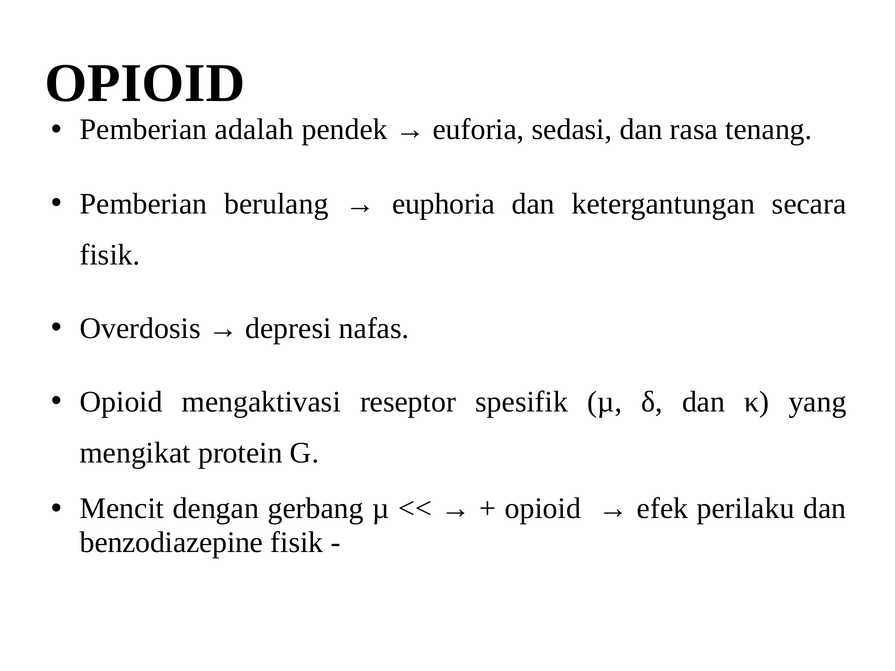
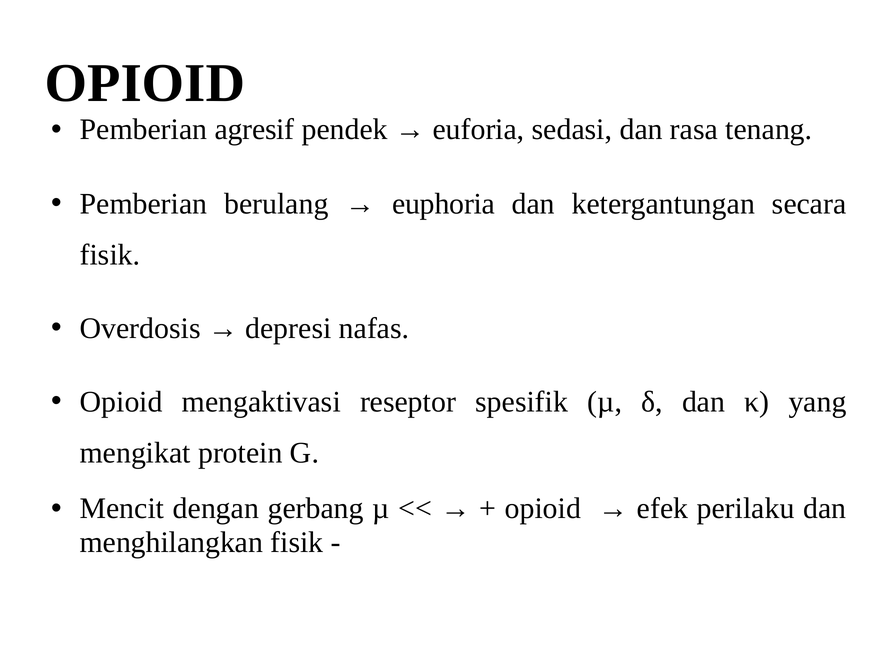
adalah: adalah -> agresif (255, 130)
benzodiazepine: benzodiazepine -> menghilangkan (171, 543)
